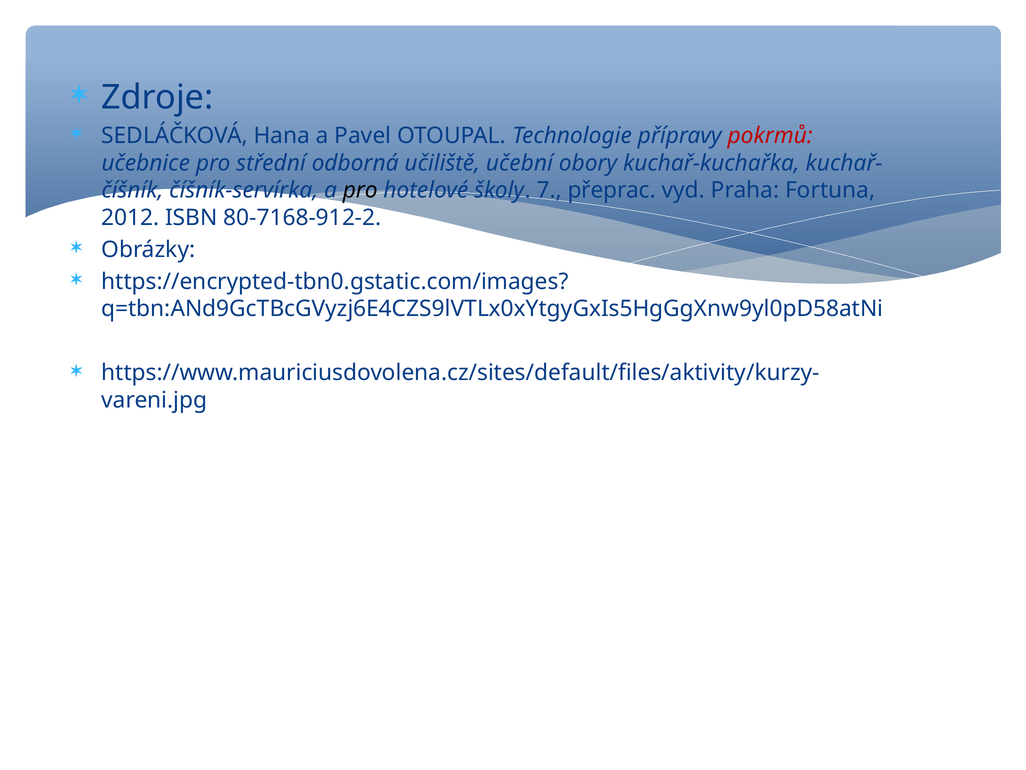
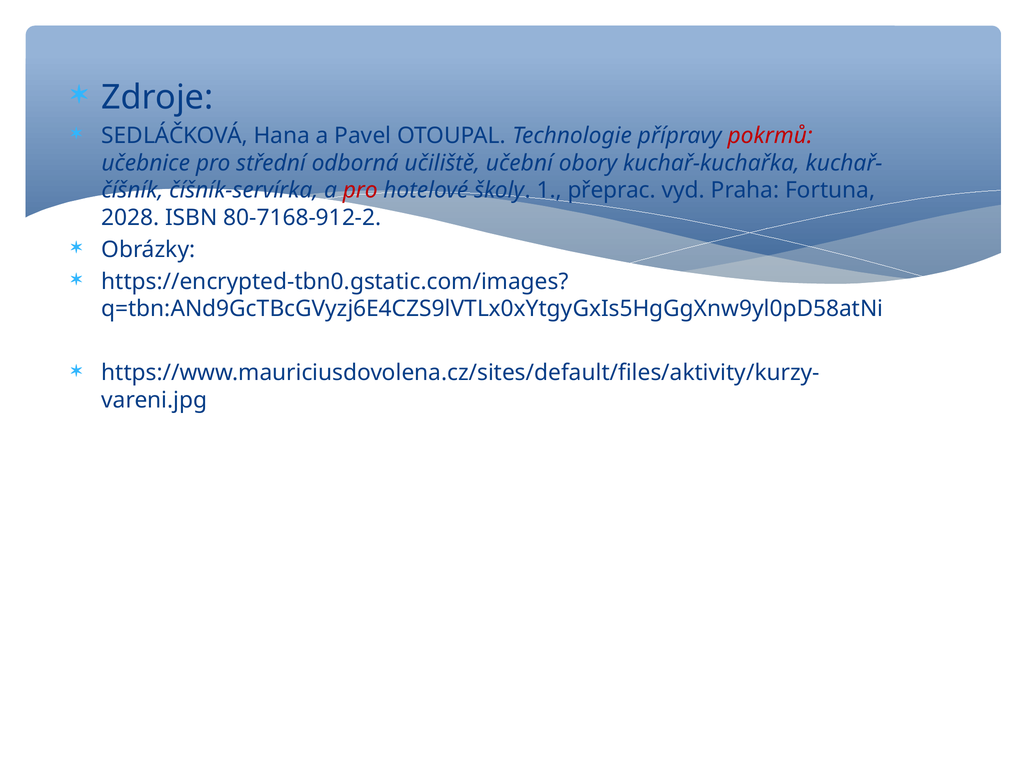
pro colour: black -> red (360, 190)
7: 7 -> 1 (549, 190)
2012: 2012 -> 2028 (130, 218)
